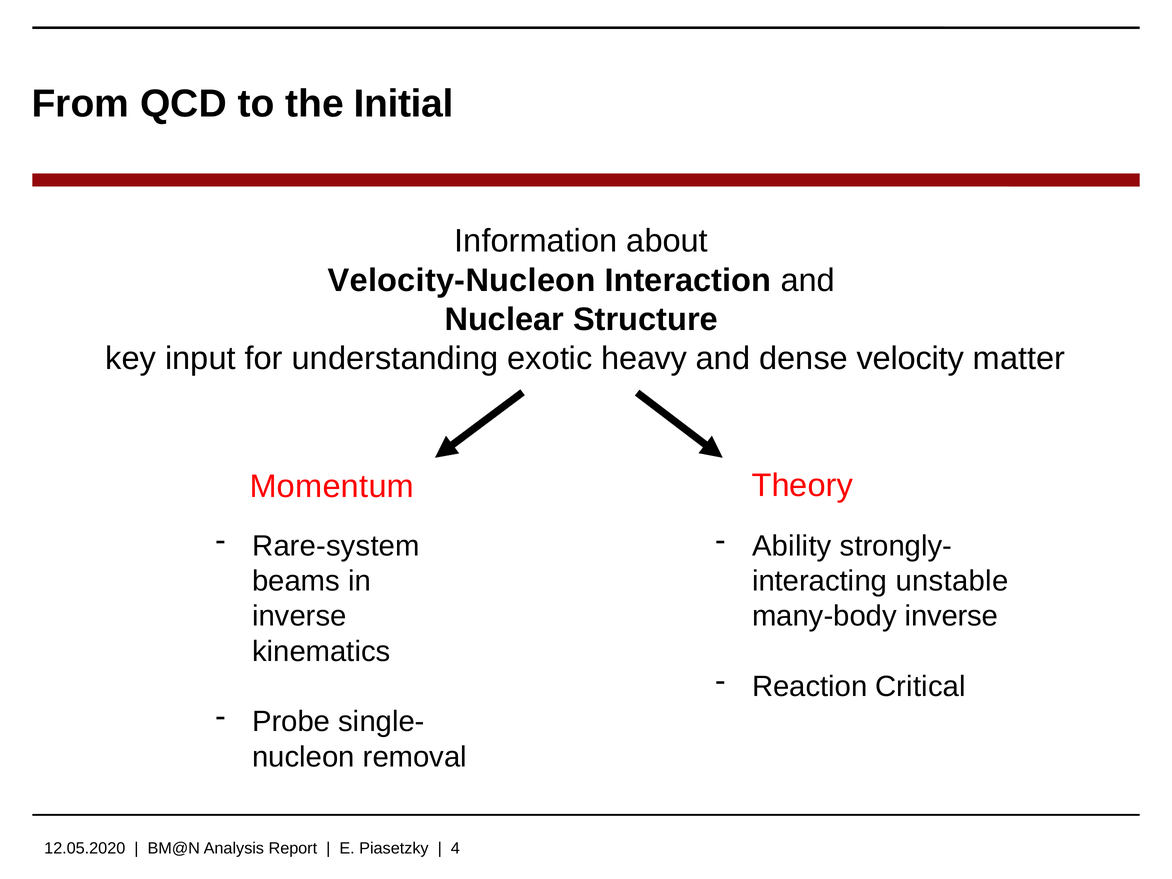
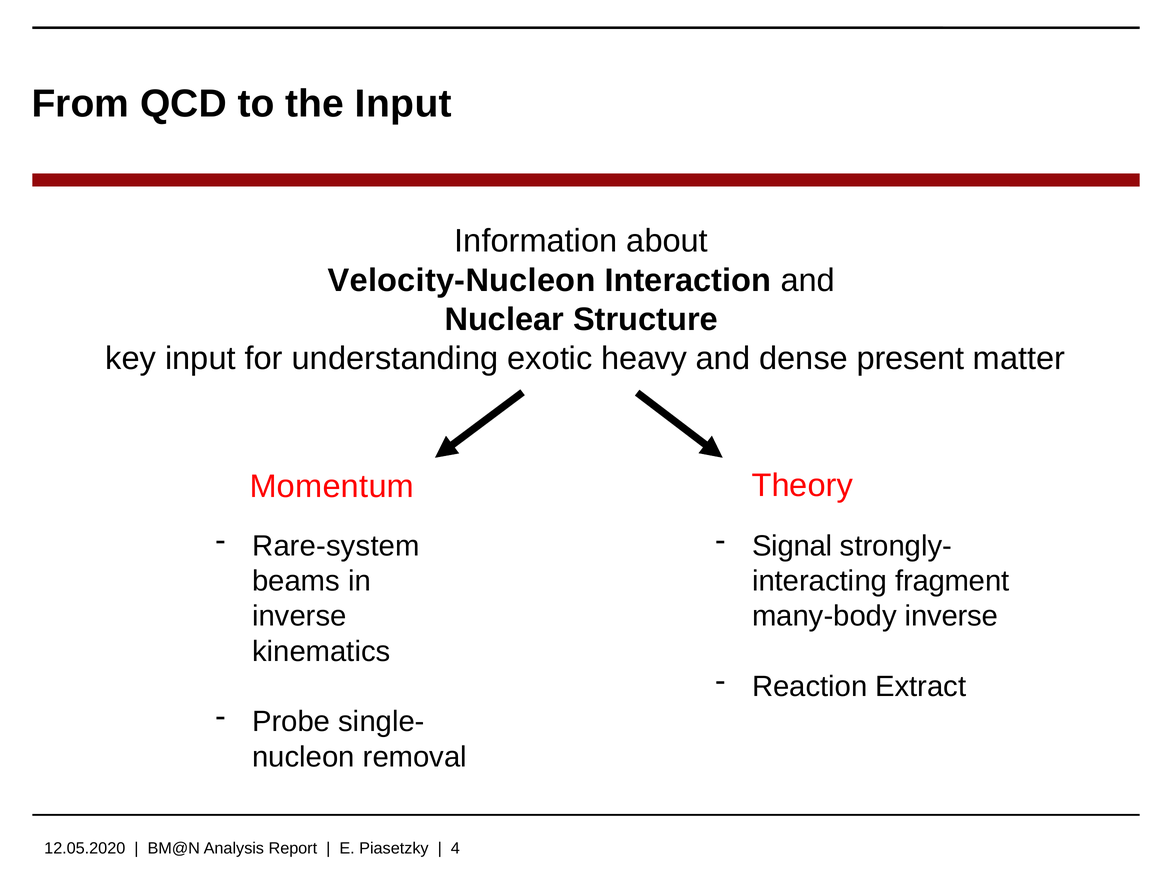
the Initial: Initial -> Input (403, 104)
velocity: velocity -> present (910, 358)
Ability: Ability -> Signal (792, 546)
unstable: unstable -> fragment (952, 581)
Critical: Critical -> Extract (921, 687)
